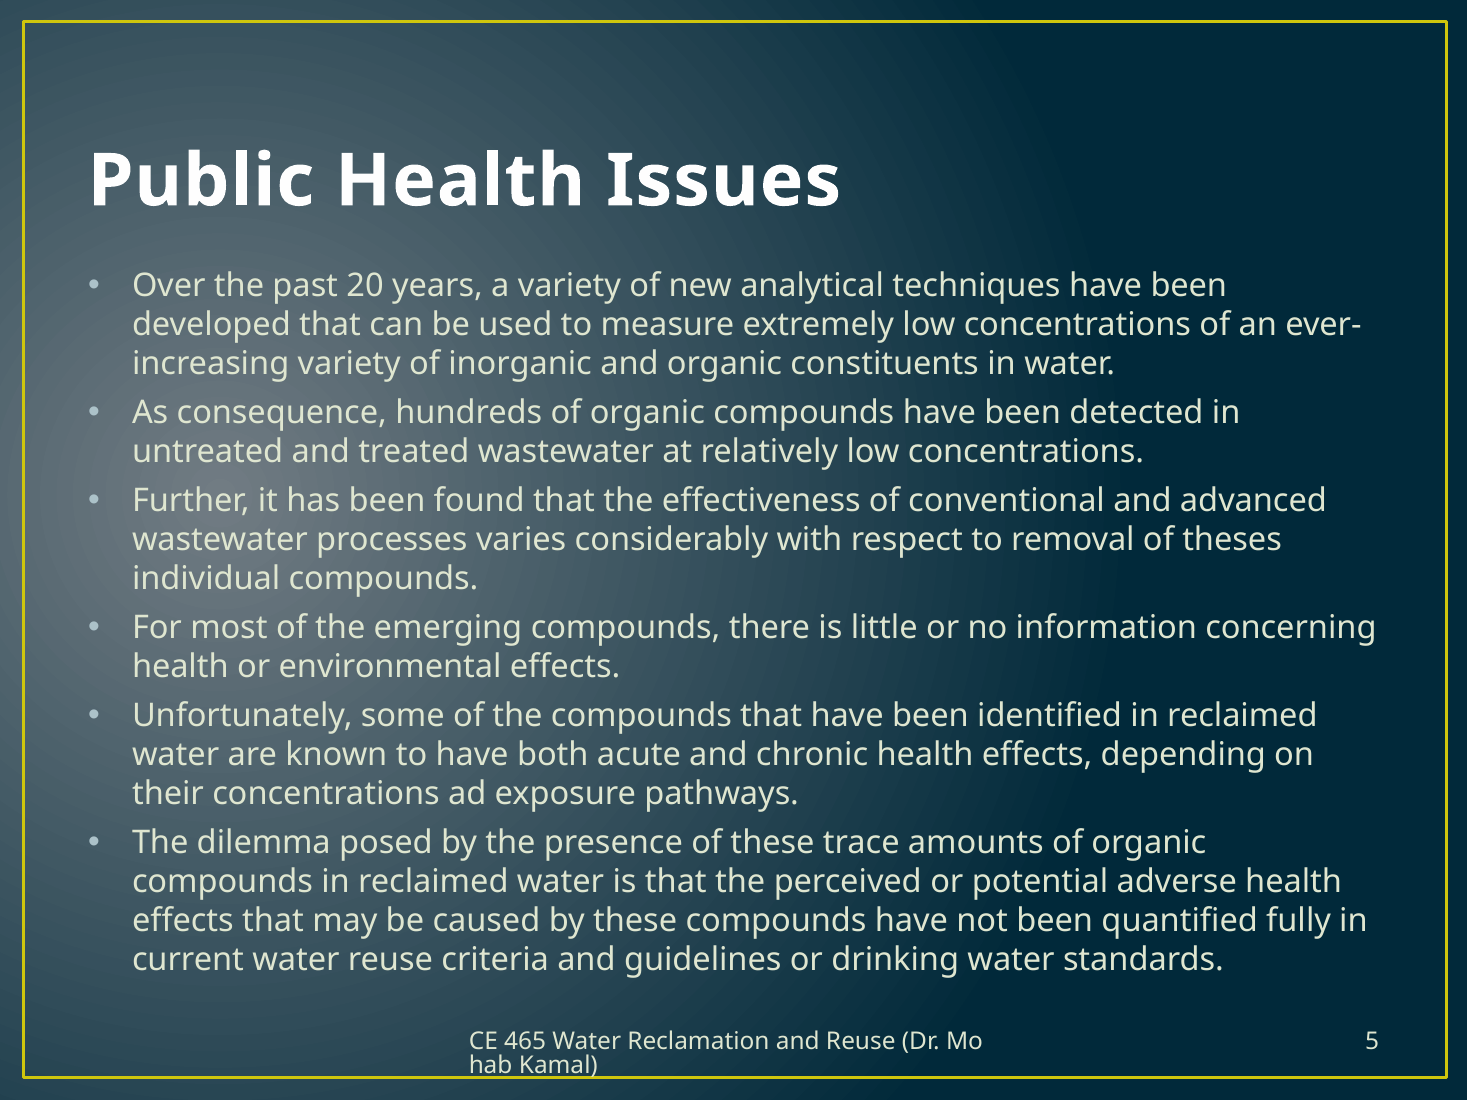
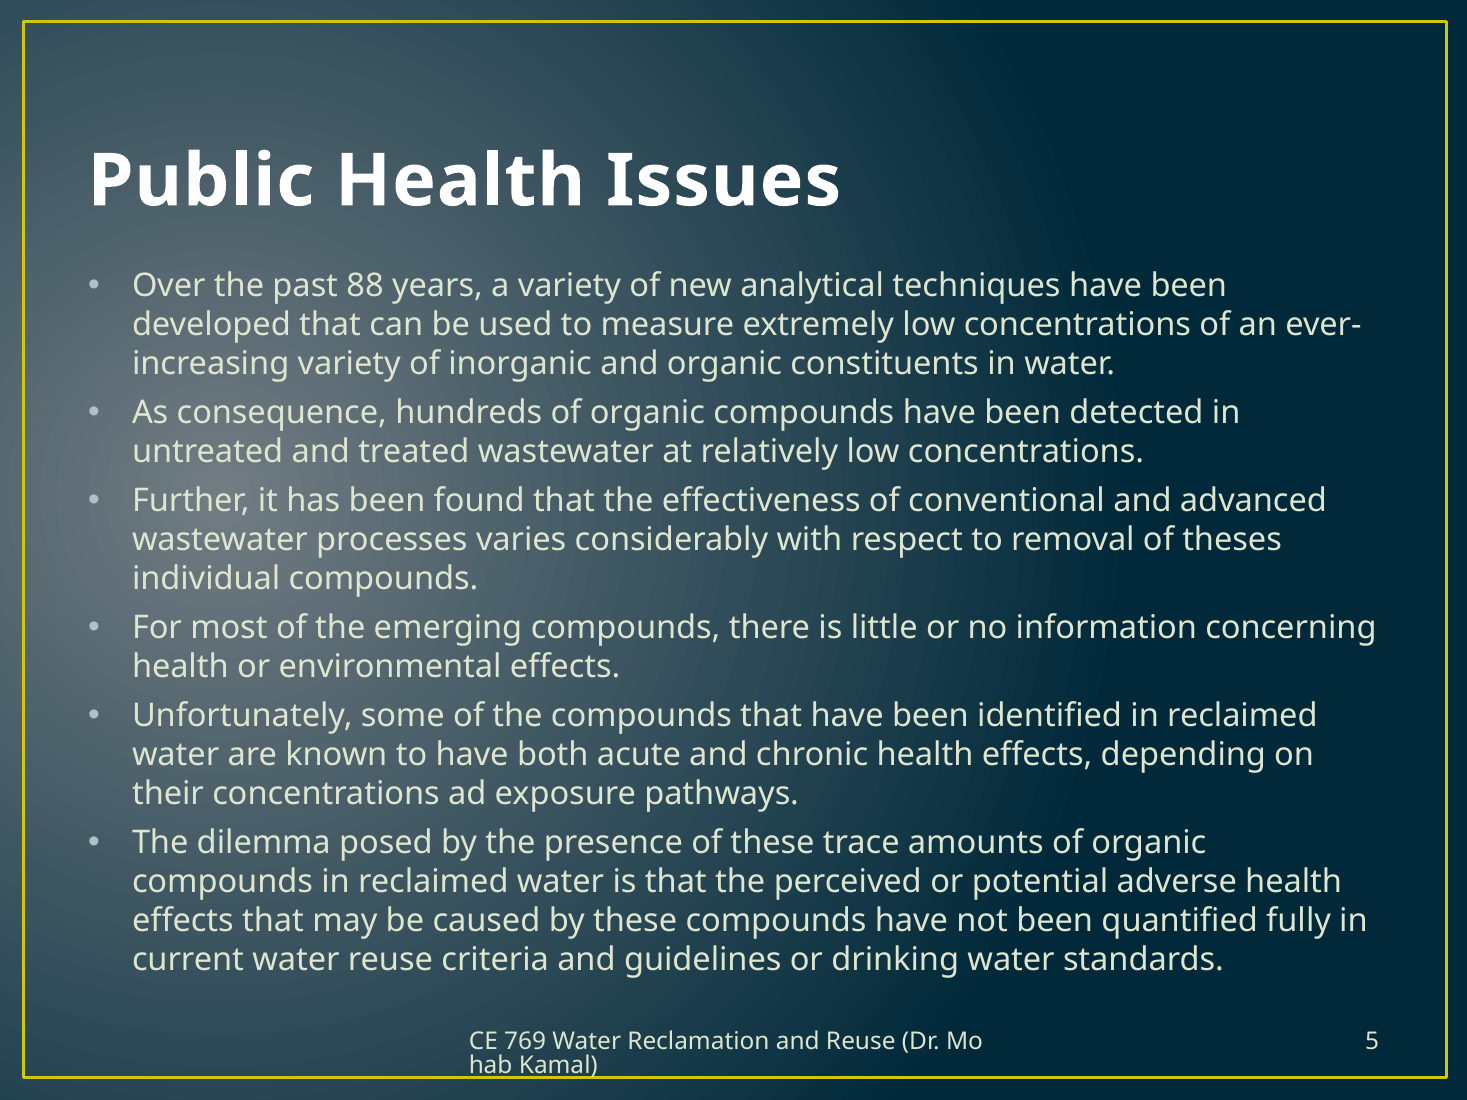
20: 20 -> 88 (365, 286)
465: 465 -> 769 (525, 1042)
